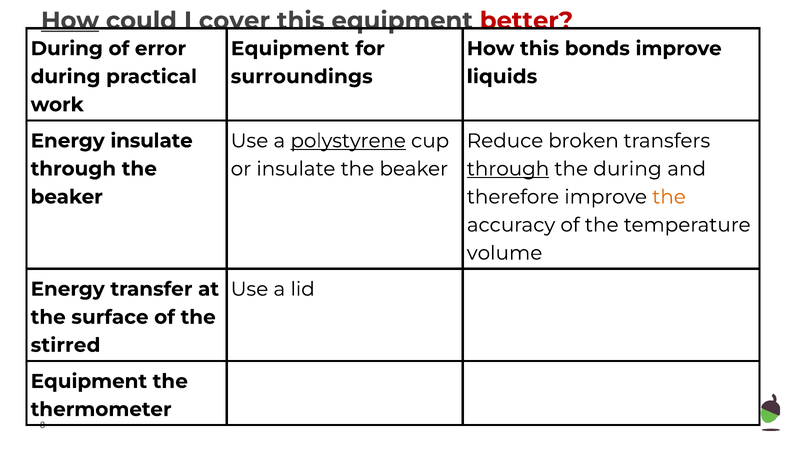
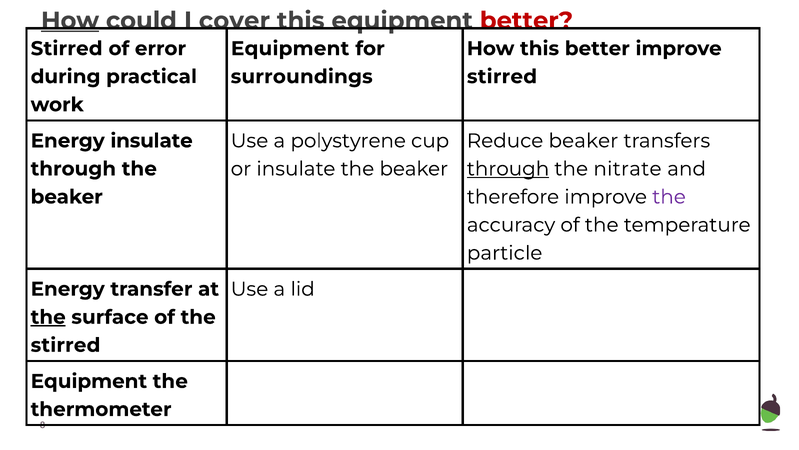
During: During -> Stirred (67, 49)
this bonds: bonds -> better (597, 49)
liquids: liquids -> stirred (502, 77)
polystyrene underline: present -> none (348, 141)
Reduce broken: broken -> beaker (583, 141)
the during: during -> nitrate (627, 169)
the colour: orange -> purple (669, 197)
volume: volume -> particle (505, 253)
the underline: none -> present (48, 317)
